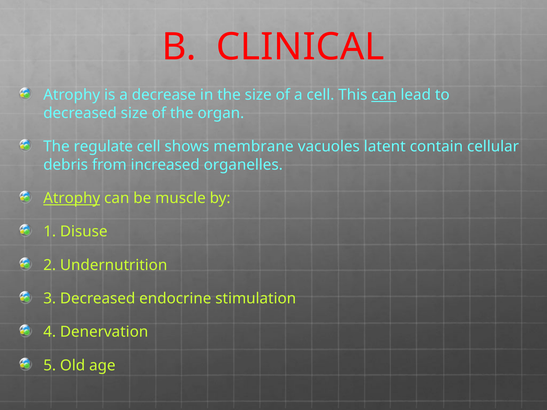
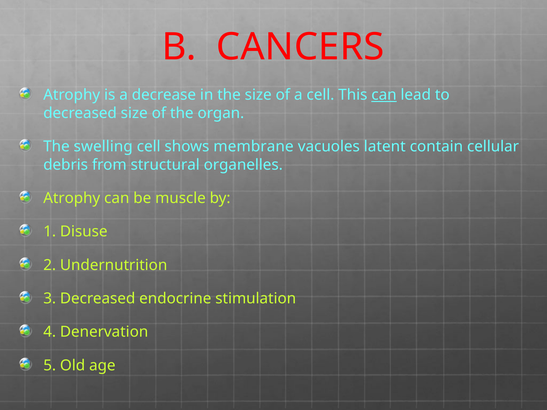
CLINICAL: CLINICAL -> CANCERS (300, 47)
regulate: regulate -> swelling (103, 147)
increased: increased -> structural (165, 165)
Atrophy underline: present -> none (72, 198)
